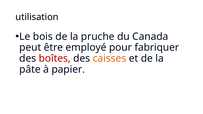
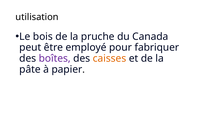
boîtes colour: red -> purple (55, 59)
